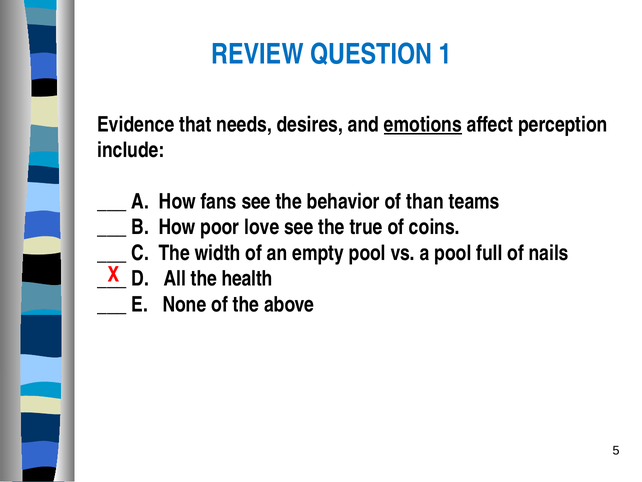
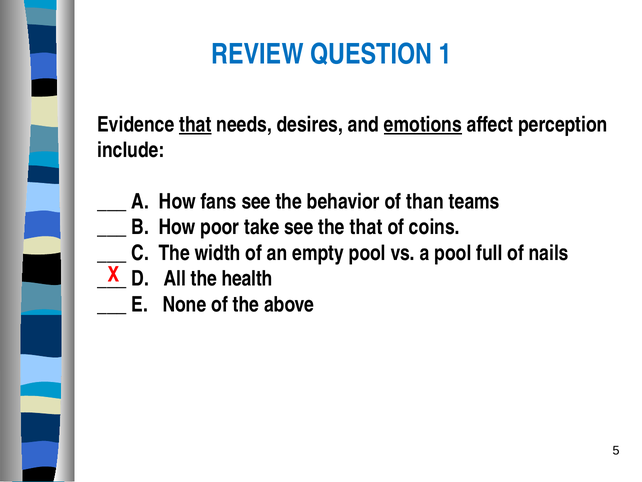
that underline: none -> present (195, 124)
love: love -> take (262, 227)
the true: true -> that (366, 227)
